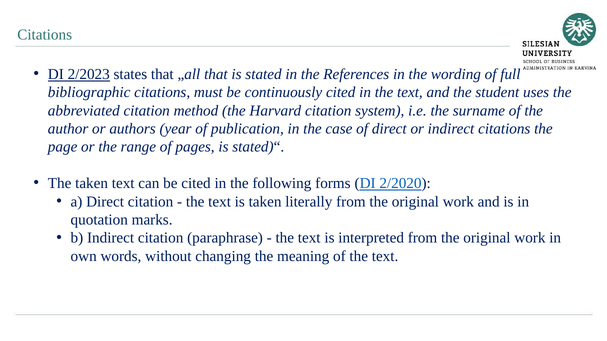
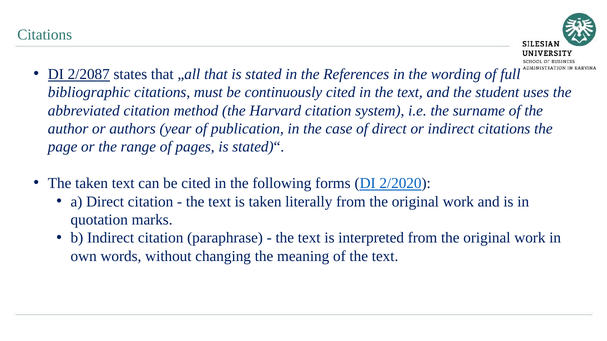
2/2023: 2/2023 -> 2/2087 (89, 74)
